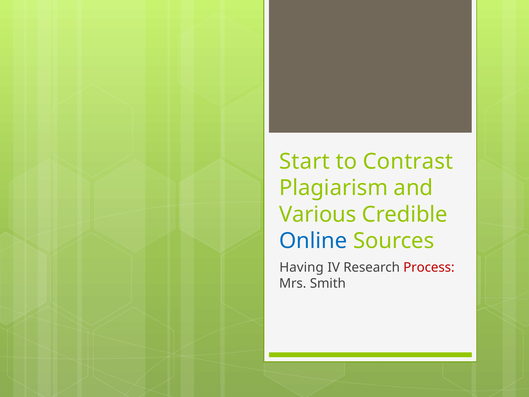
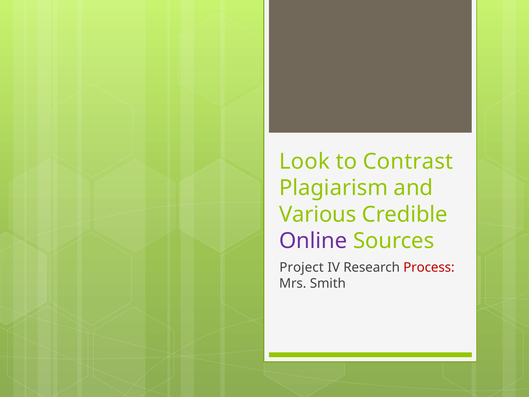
Start: Start -> Look (304, 161)
Online colour: blue -> purple (313, 241)
Having: Having -> Project (302, 267)
